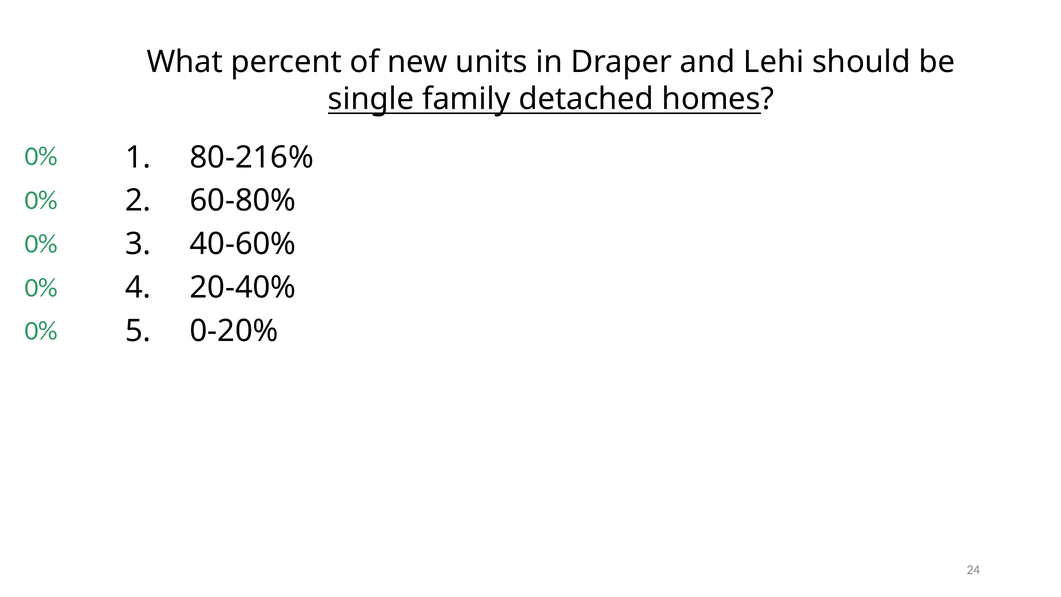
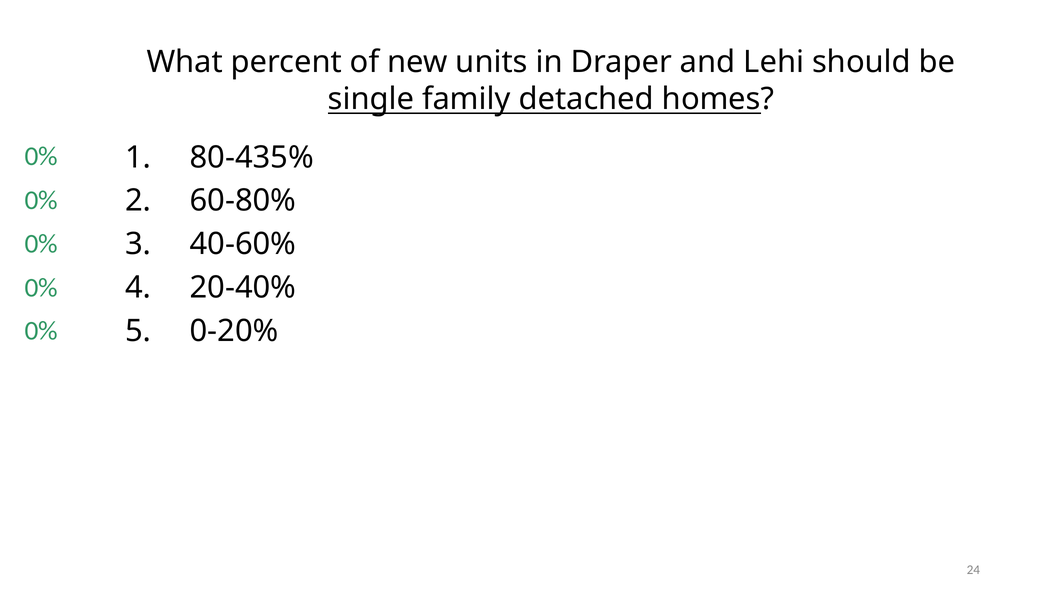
80-216%: 80-216% -> 80-435% (252, 157)
